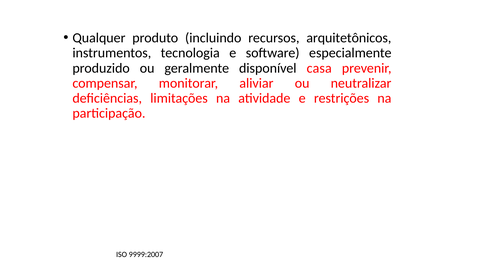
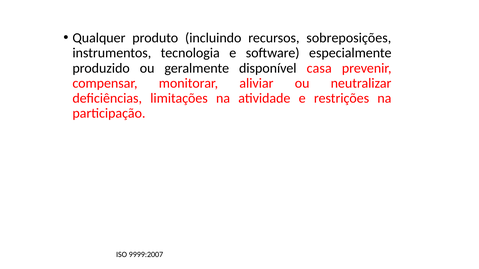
arquitetônicos: arquitetônicos -> sobreposições (349, 38)
